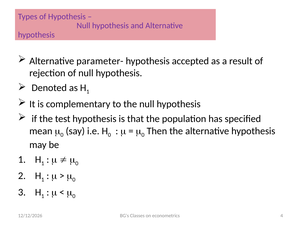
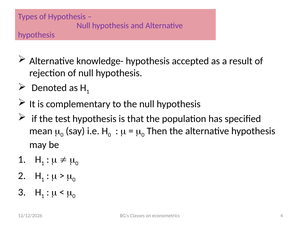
parameter-: parameter- -> knowledge- (100, 61)
